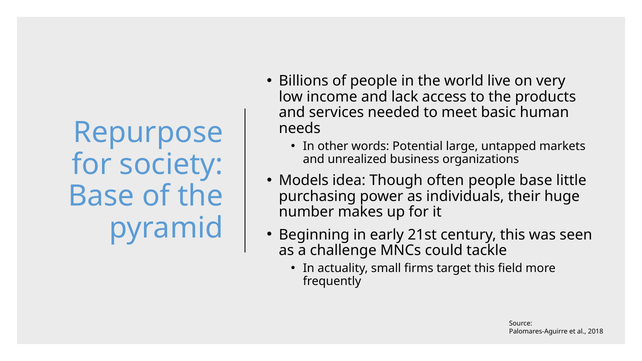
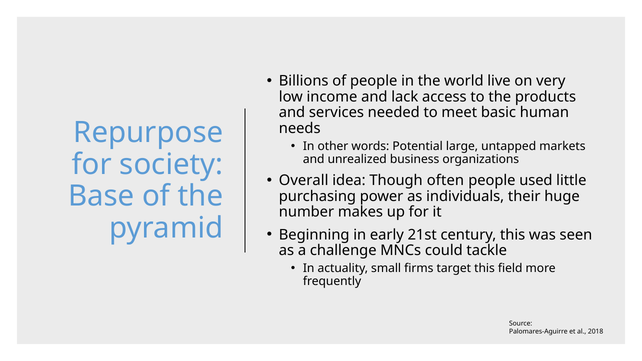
Models: Models -> Overall (304, 180)
people base: base -> used (536, 180)
